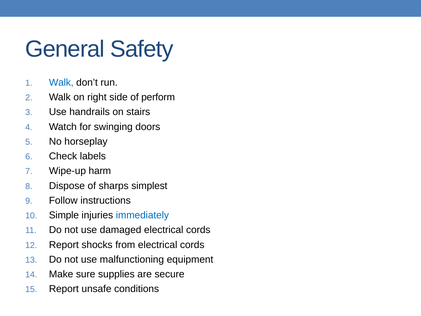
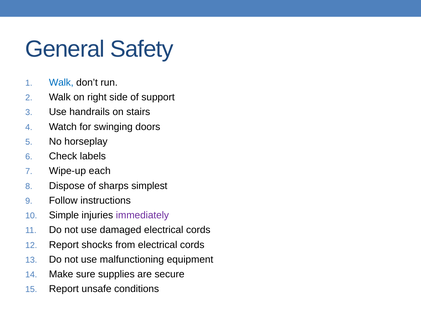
perform: perform -> support (158, 97)
harm: harm -> each (100, 171)
immediately colour: blue -> purple (142, 215)
